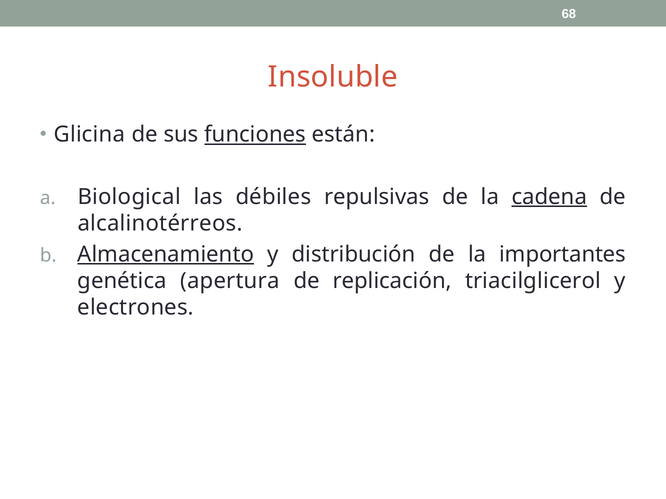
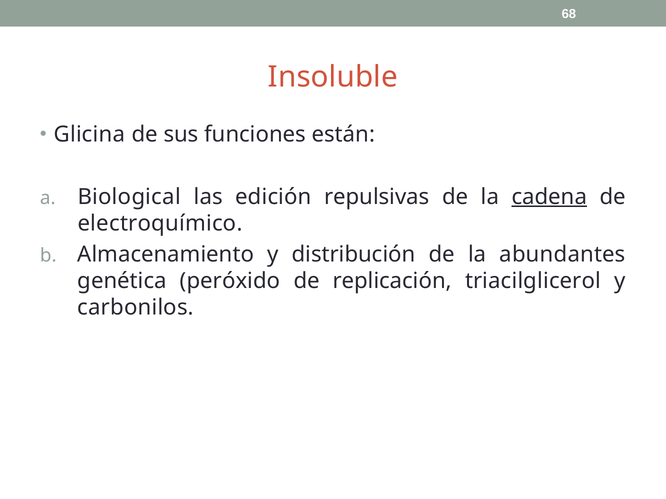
funciones underline: present -> none (255, 135)
débiles: débiles -> edición (273, 197)
alcalinotérreos: alcalinotérreos -> electroquímico (160, 224)
Almacenamiento underline: present -> none (166, 255)
importantes: importantes -> abundantes (562, 255)
apertura: apertura -> peróxido (230, 281)
electrones: electrones -> carbonilos (136, 308)
